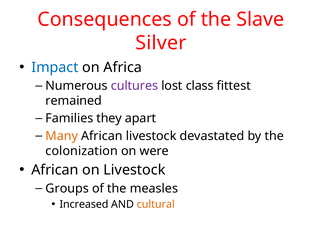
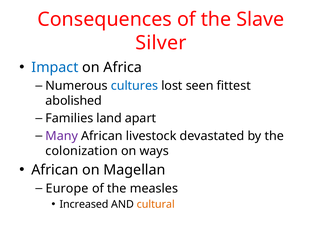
cultures colour: purple -> blue (134, 86)
class: class -> seen (200, 86)
remained: remained -> abolished (74, 101)
they: they -> land (109, 119)
Many colour: orange -> purple (62, 136)
were: were -> ways (154, 151)
on Livestock: Livestock -> Magellan (134, 170)
Groups: Groups -> Europe (67, 189)
